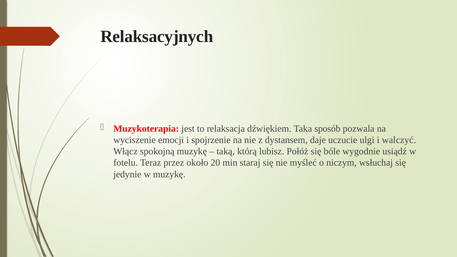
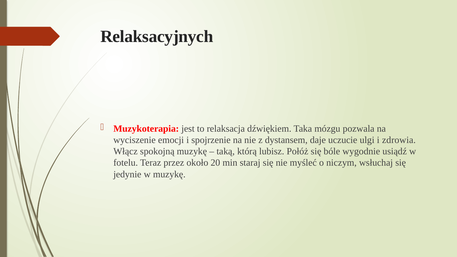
sposób: sposób -> mózgu (327, 129)
walczyć: walczyć -> zdrowia (399, 140)
